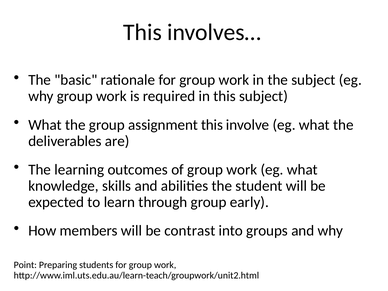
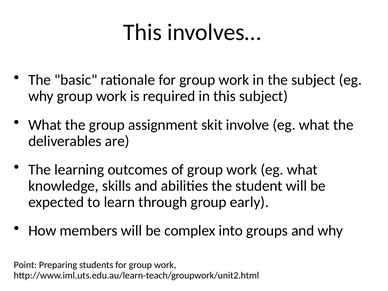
assignment this: this -> skit (212, 125)
contrast: contrast -> complex (190, 231)
